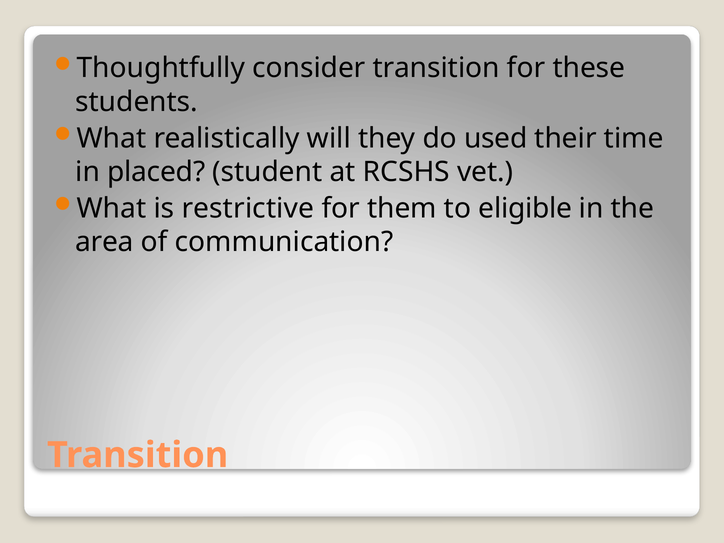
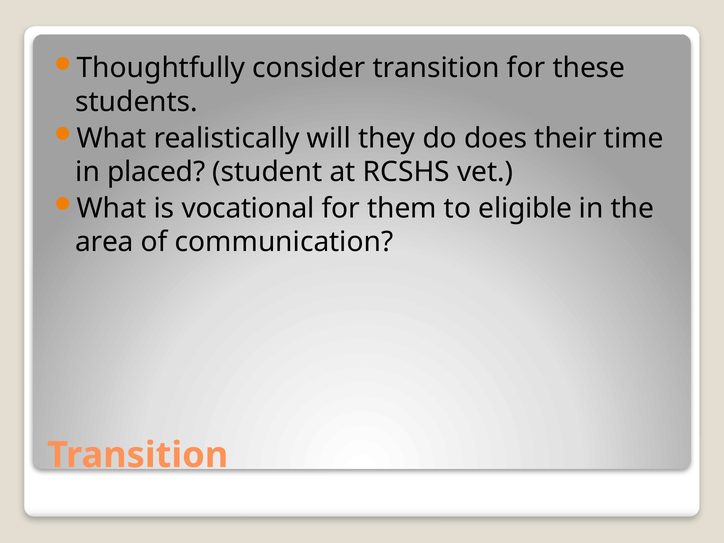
used: used -> does (496, 138)
restrictive: restrictive -> vocational (248, 208)
